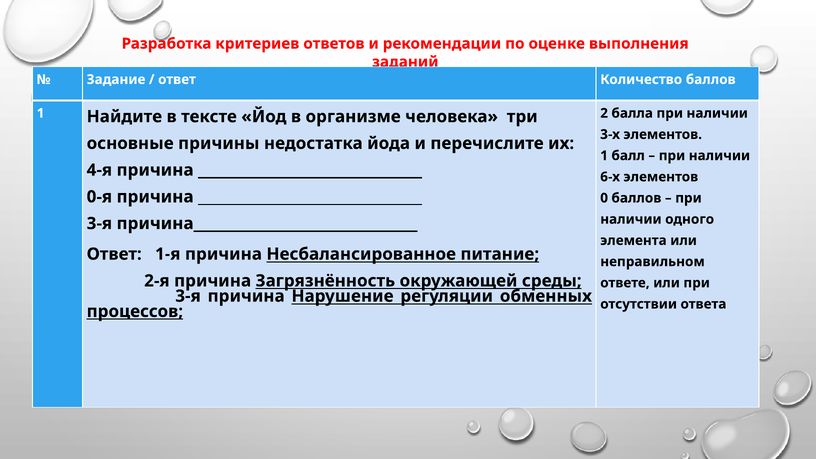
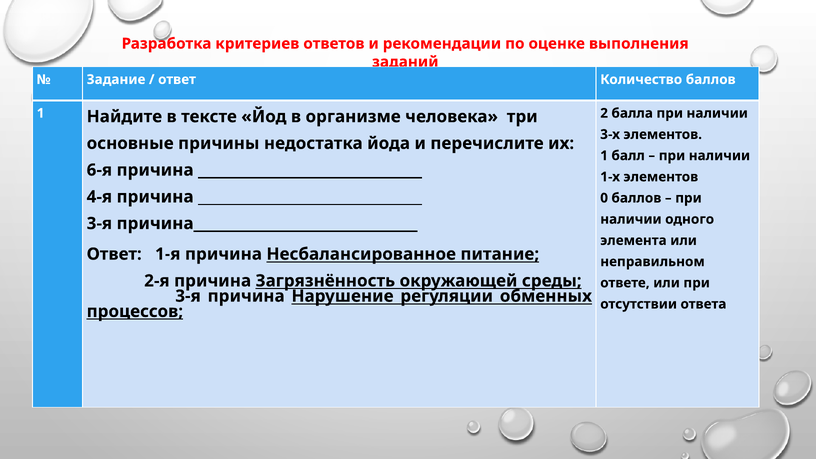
4-я: 4-я -> 6-я (99, 170)
6-х: 6-х -> 1-х (610, 177)
0-я: 0-я -> 4-я (99, 197)
